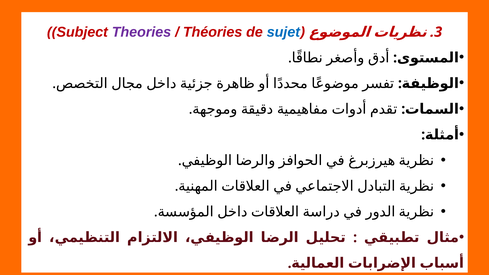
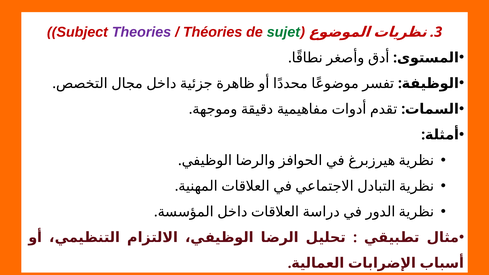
sujet colour: blue -> green (283, 32)
